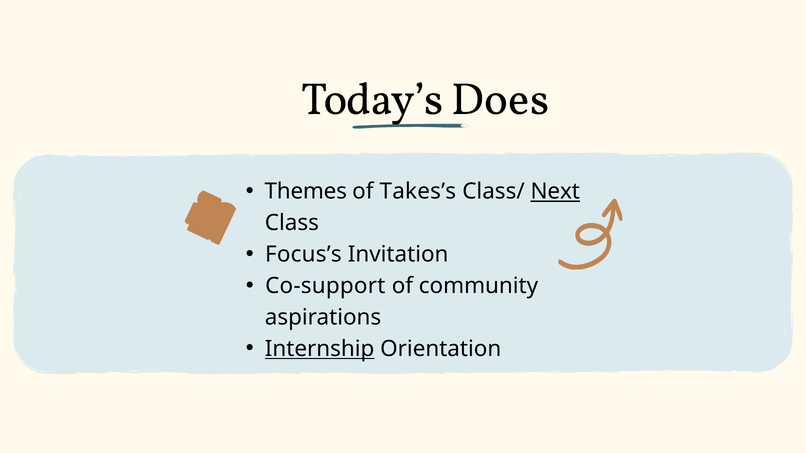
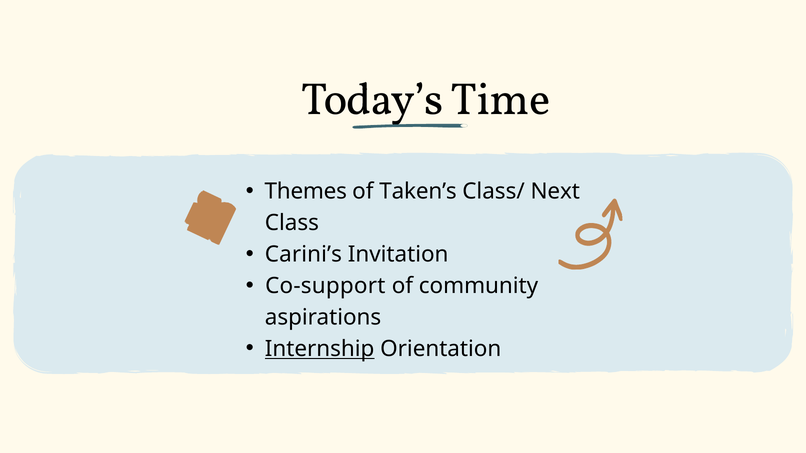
Does: Does -> Time (501, 99)
Takes’s: Takes’s -> Taken’s (418, 192)
Next underline: present -> none (555, 192)
Focus’s: Focus’s -> Carini’s (303, 255)
